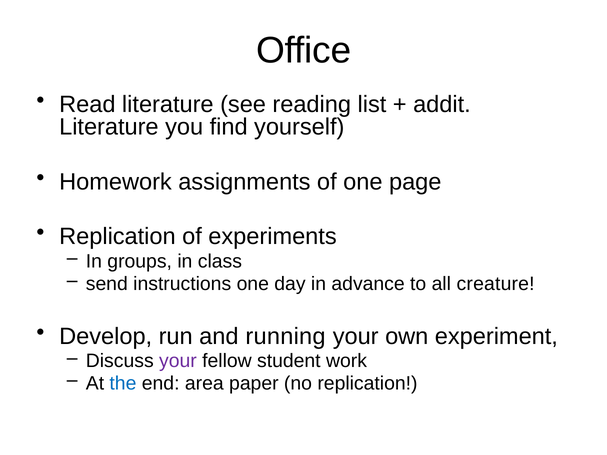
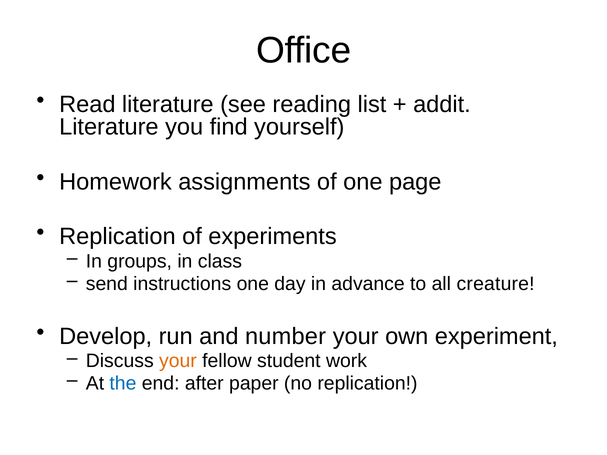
running: running -> number (286, 336)
your colour: purple -> orange (178, 361)
area: area -> after (204, 384)
